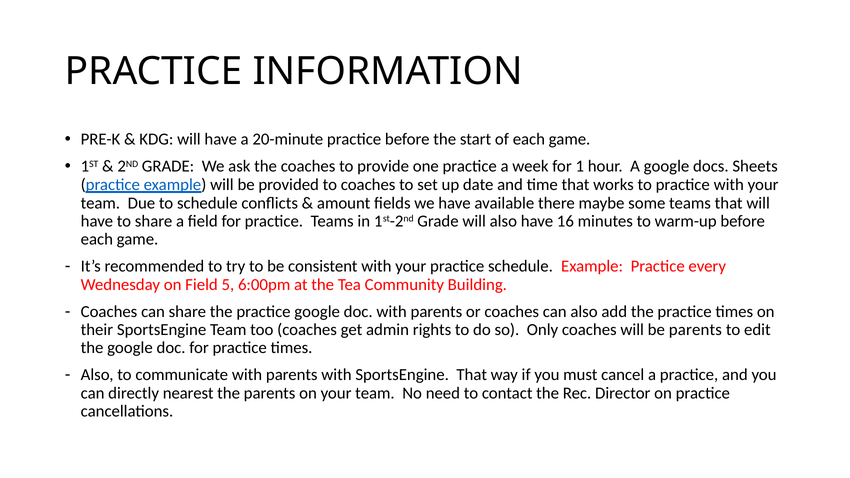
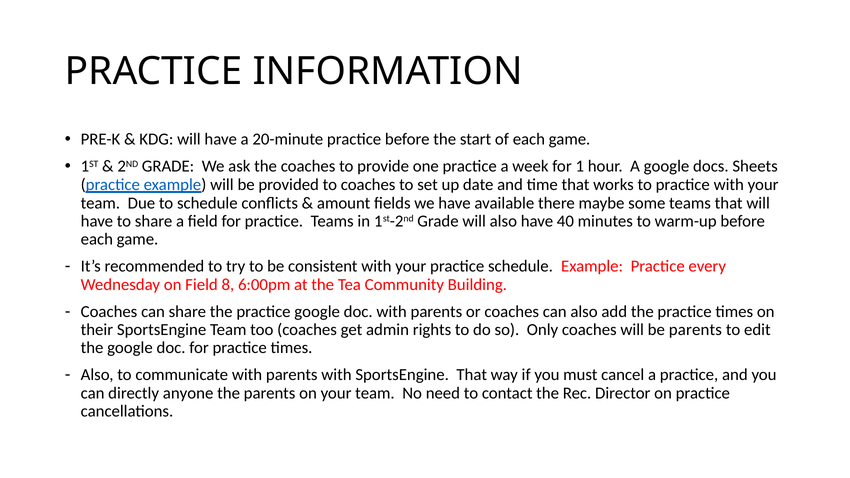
16: 16 -> 40 (565, 221)
5: 5 -> 8 (228, 285)
nearest: nearest -> anyone (188, 393)
